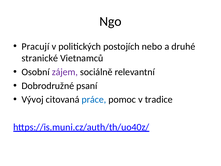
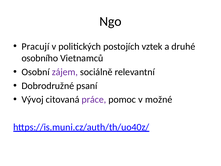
nebo: nebo -> vztek (152, 46)
stranické: stranické -> osobního (40, 58)
práce colour: blue -> purple (94, 99)
tradice: tradice -> možné (159, 99)
